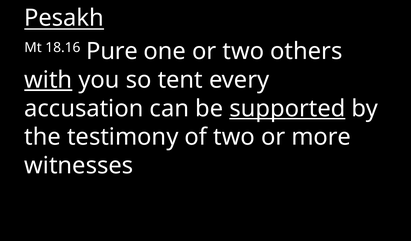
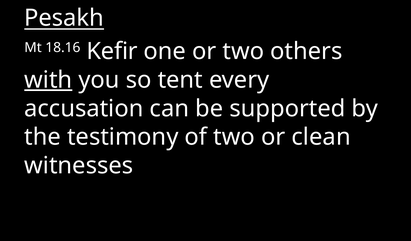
Pure: Pure -> Kefir (112, 51)
supported underline: present -> none (287, 108)
more: more -> clean (321, 137)
